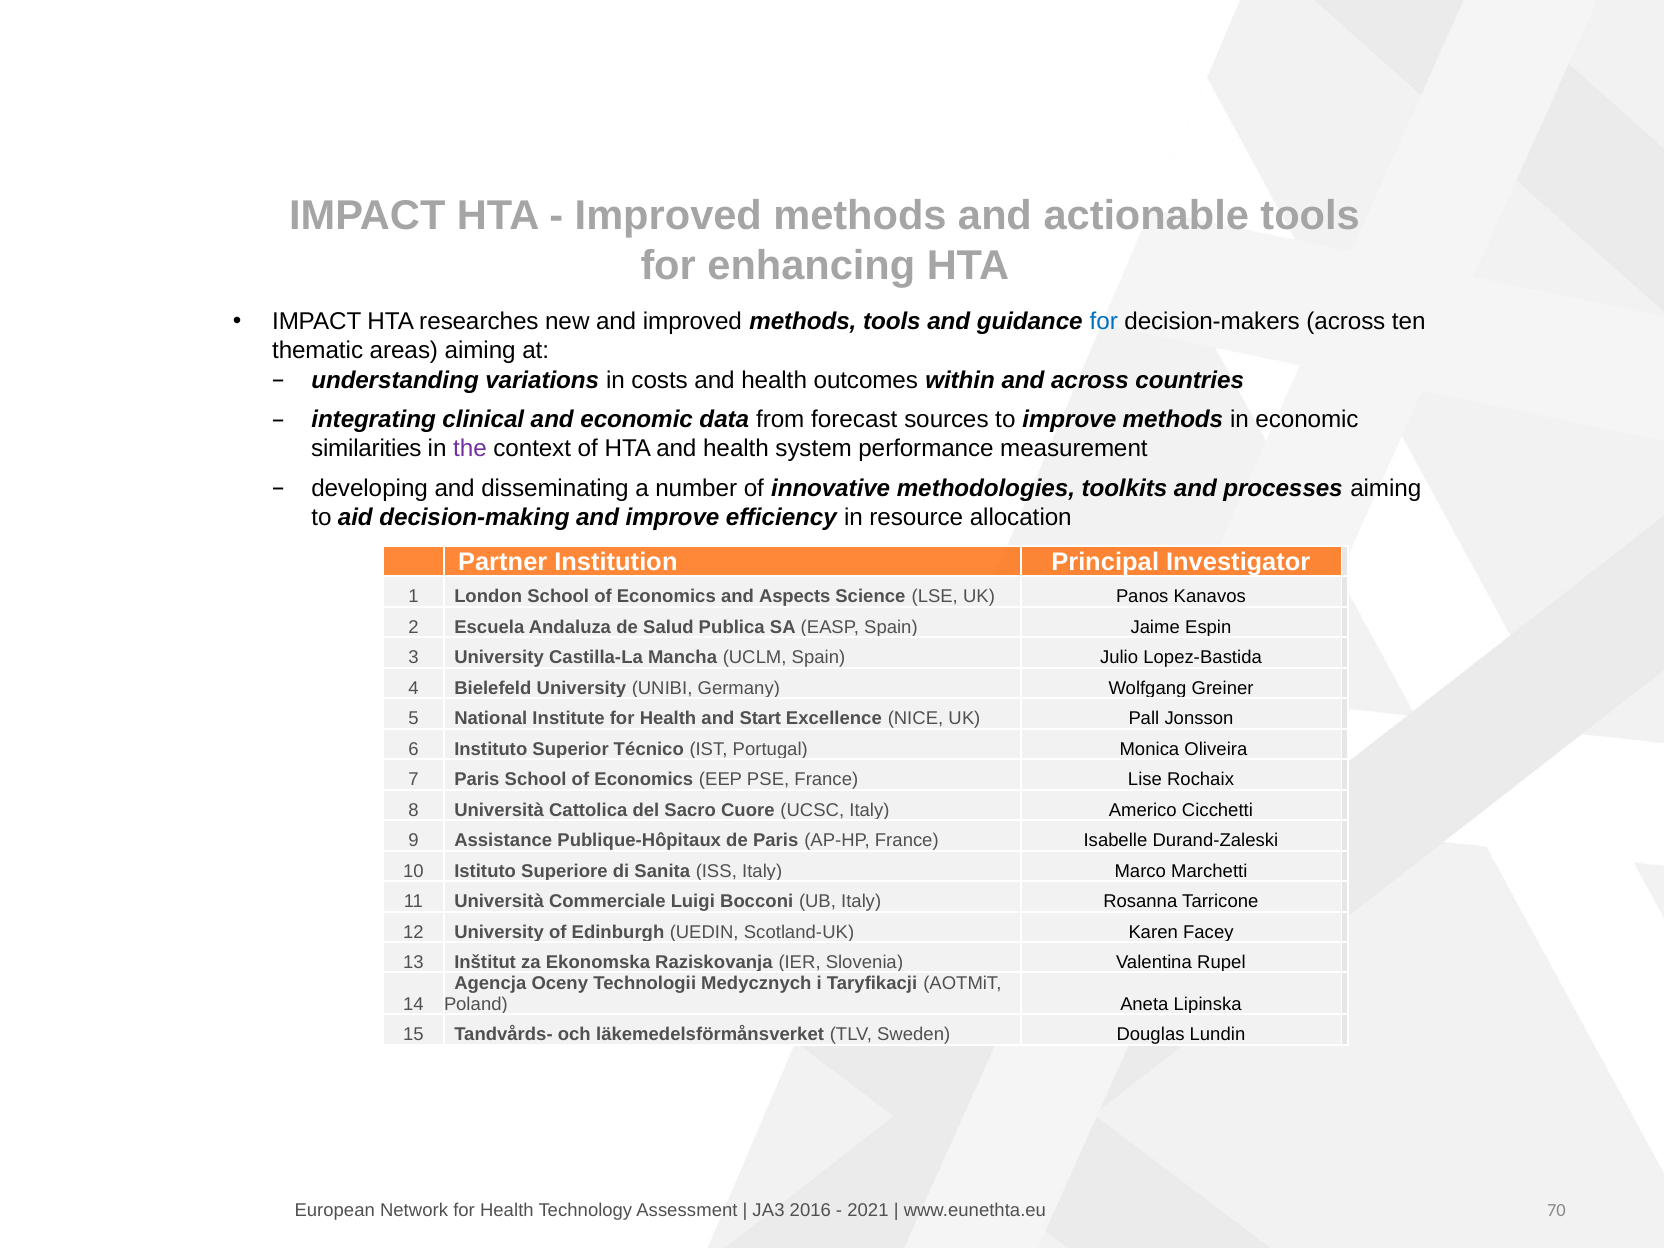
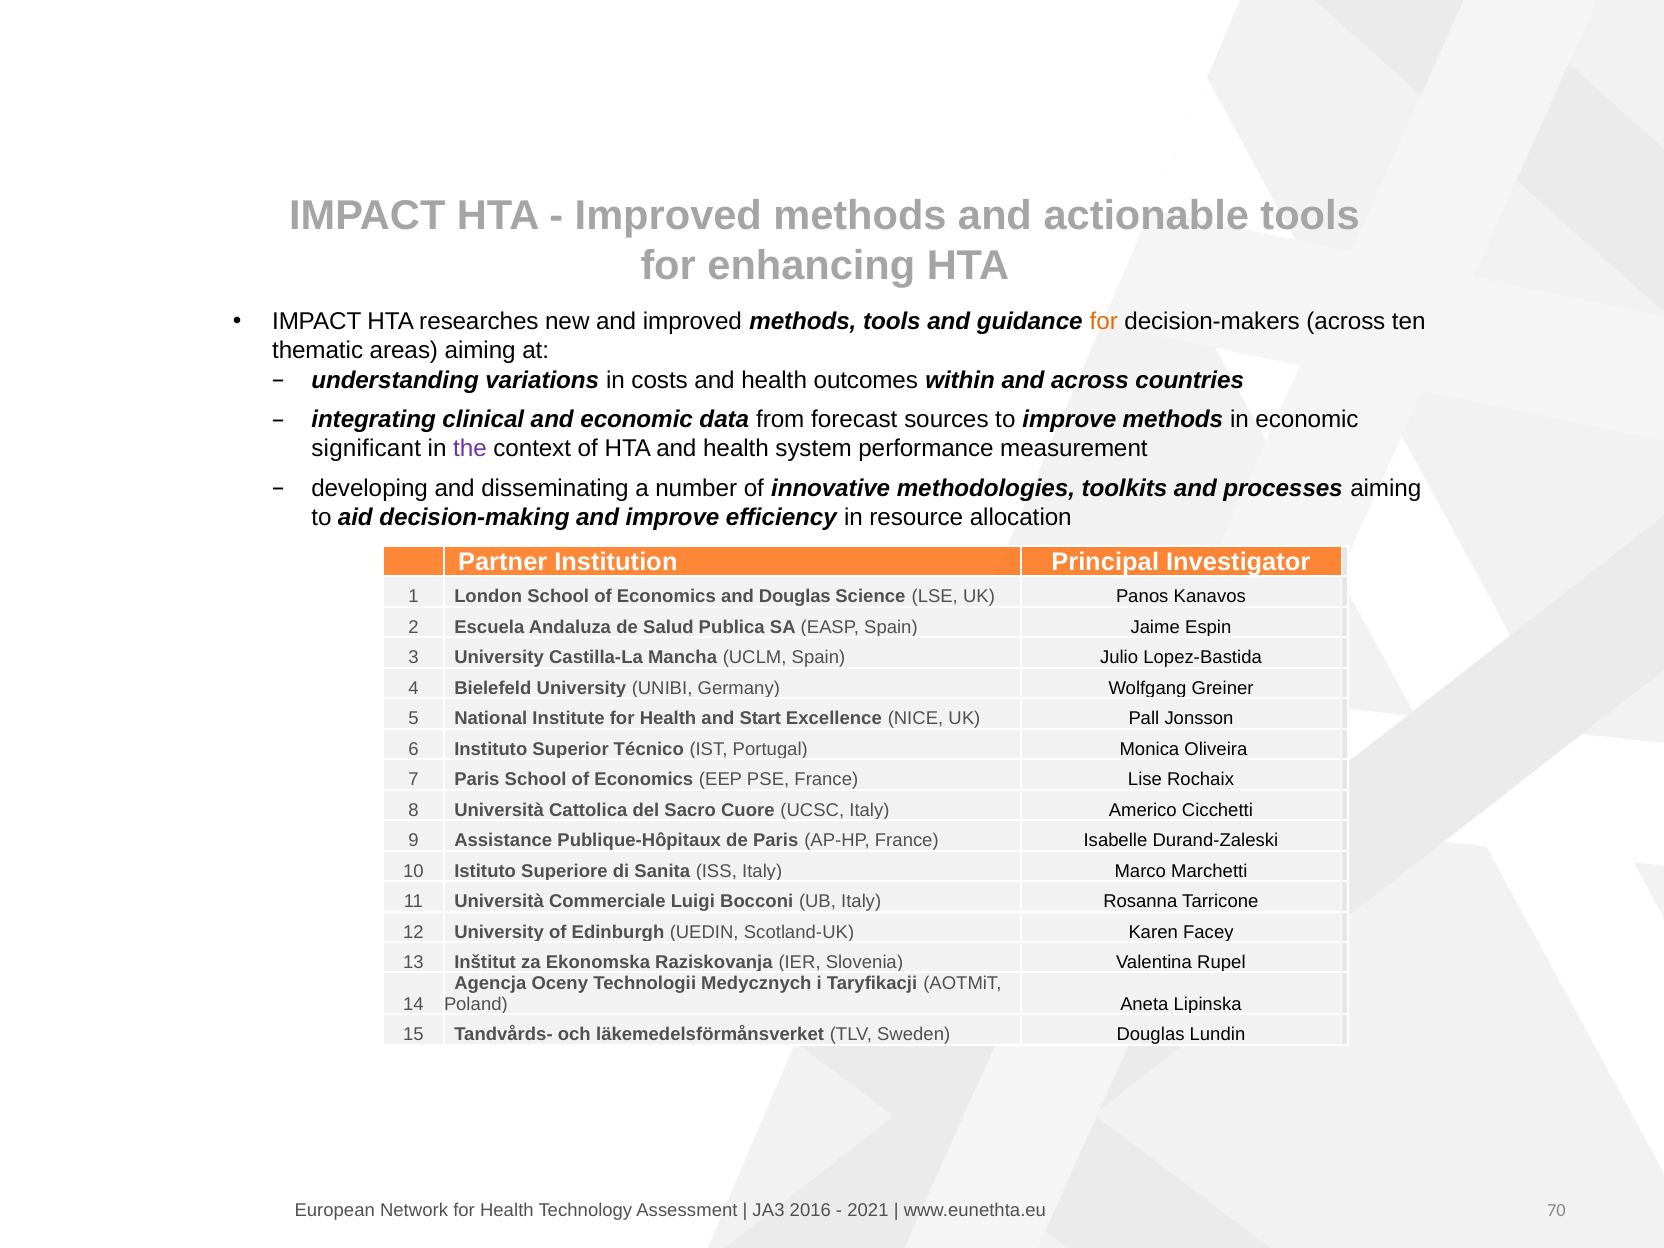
for colour: blue -> orange (1104, 322)
similarities: similarities -> significant (366, 449)
and Aspects: Aspects -> Douglas (795, 597)
